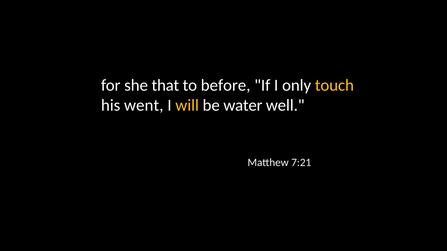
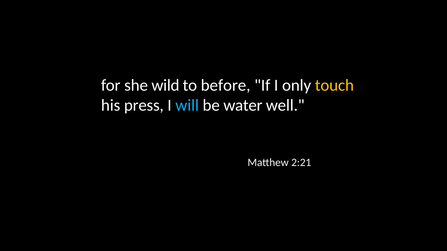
that: that -> wild (165, 86)
went: went -> press (144, 106)
will colour: yellow -> light blue (187, 106)
7:21: 7:21 -> 2:21 (301, 163)
